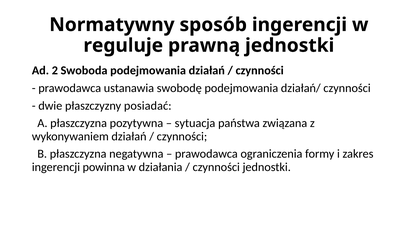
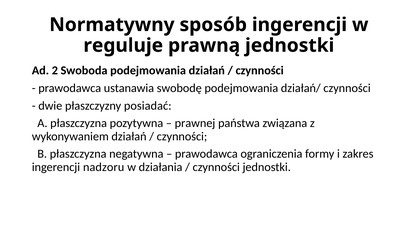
sytuacja: sytuacja -> prawnej (195, 123)
powinna: powinna -> nadzoru (104, 167)
